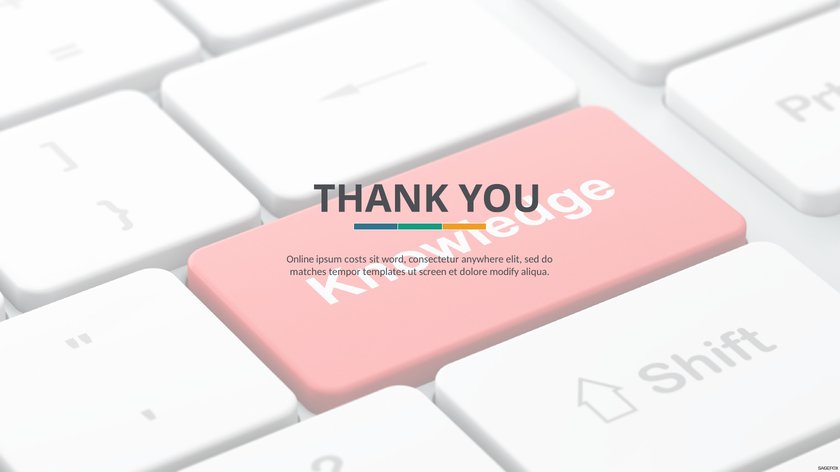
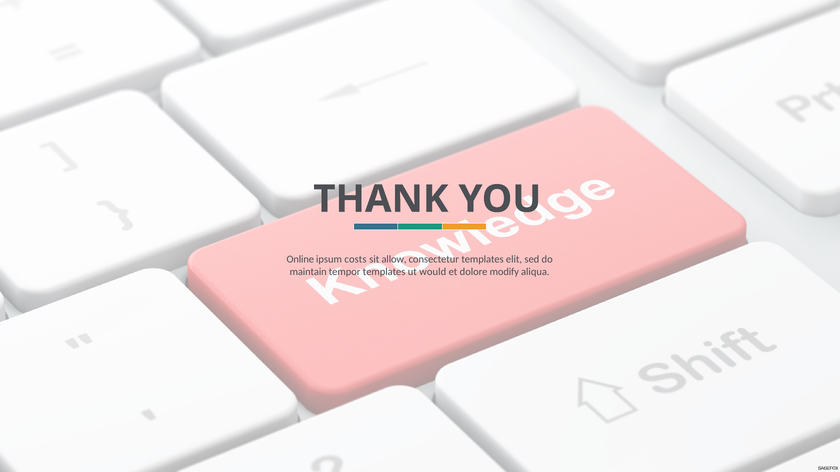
word: word -> allow (394, 259)
consectetur anywhere: anywhere -> templates (483, 259)
matches: matches -> maintain (308, 272)
screen: screen -> would (433, 272)
